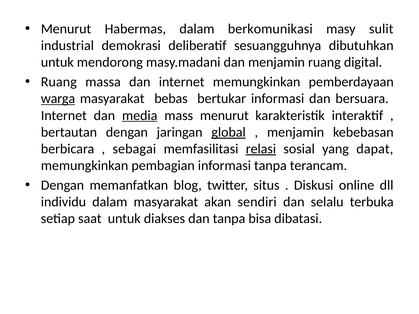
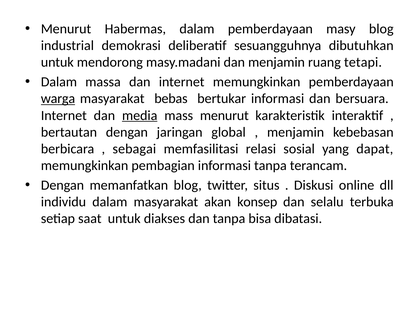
dalam berkomunikasi: berkomunikasi -> pemberdayaan (270, 29)
masy sulit: sulit -> blog (381, 29)
digital: digital -> tetapi (363, 62)
Ruang: Ruang -> Dalam (59, 82)
global underline: present -> none (229, 132)
relasi underline: present -> none (261, 149)
sendiri: sendiri -> konsep (257, 202)
